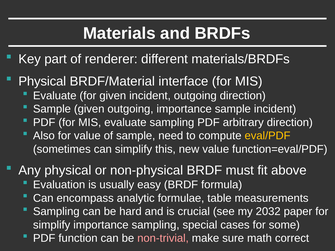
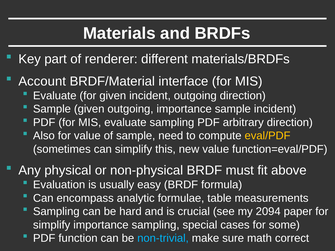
Physical: Physical -> Account (42, 81)
2032: 2032 -> 2094 (268, 212)
non-trivial colour: pink -> light blue (163, 238)
